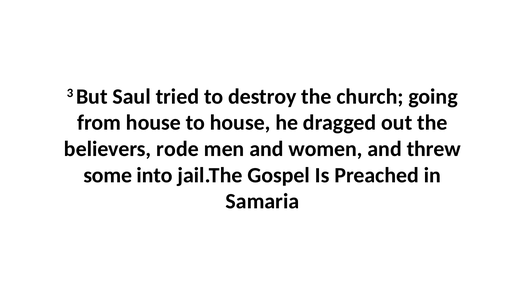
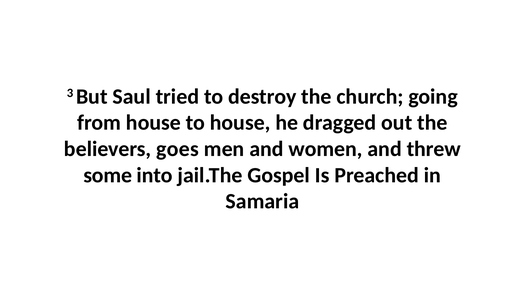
rode: rode -> goes (178, 149)
